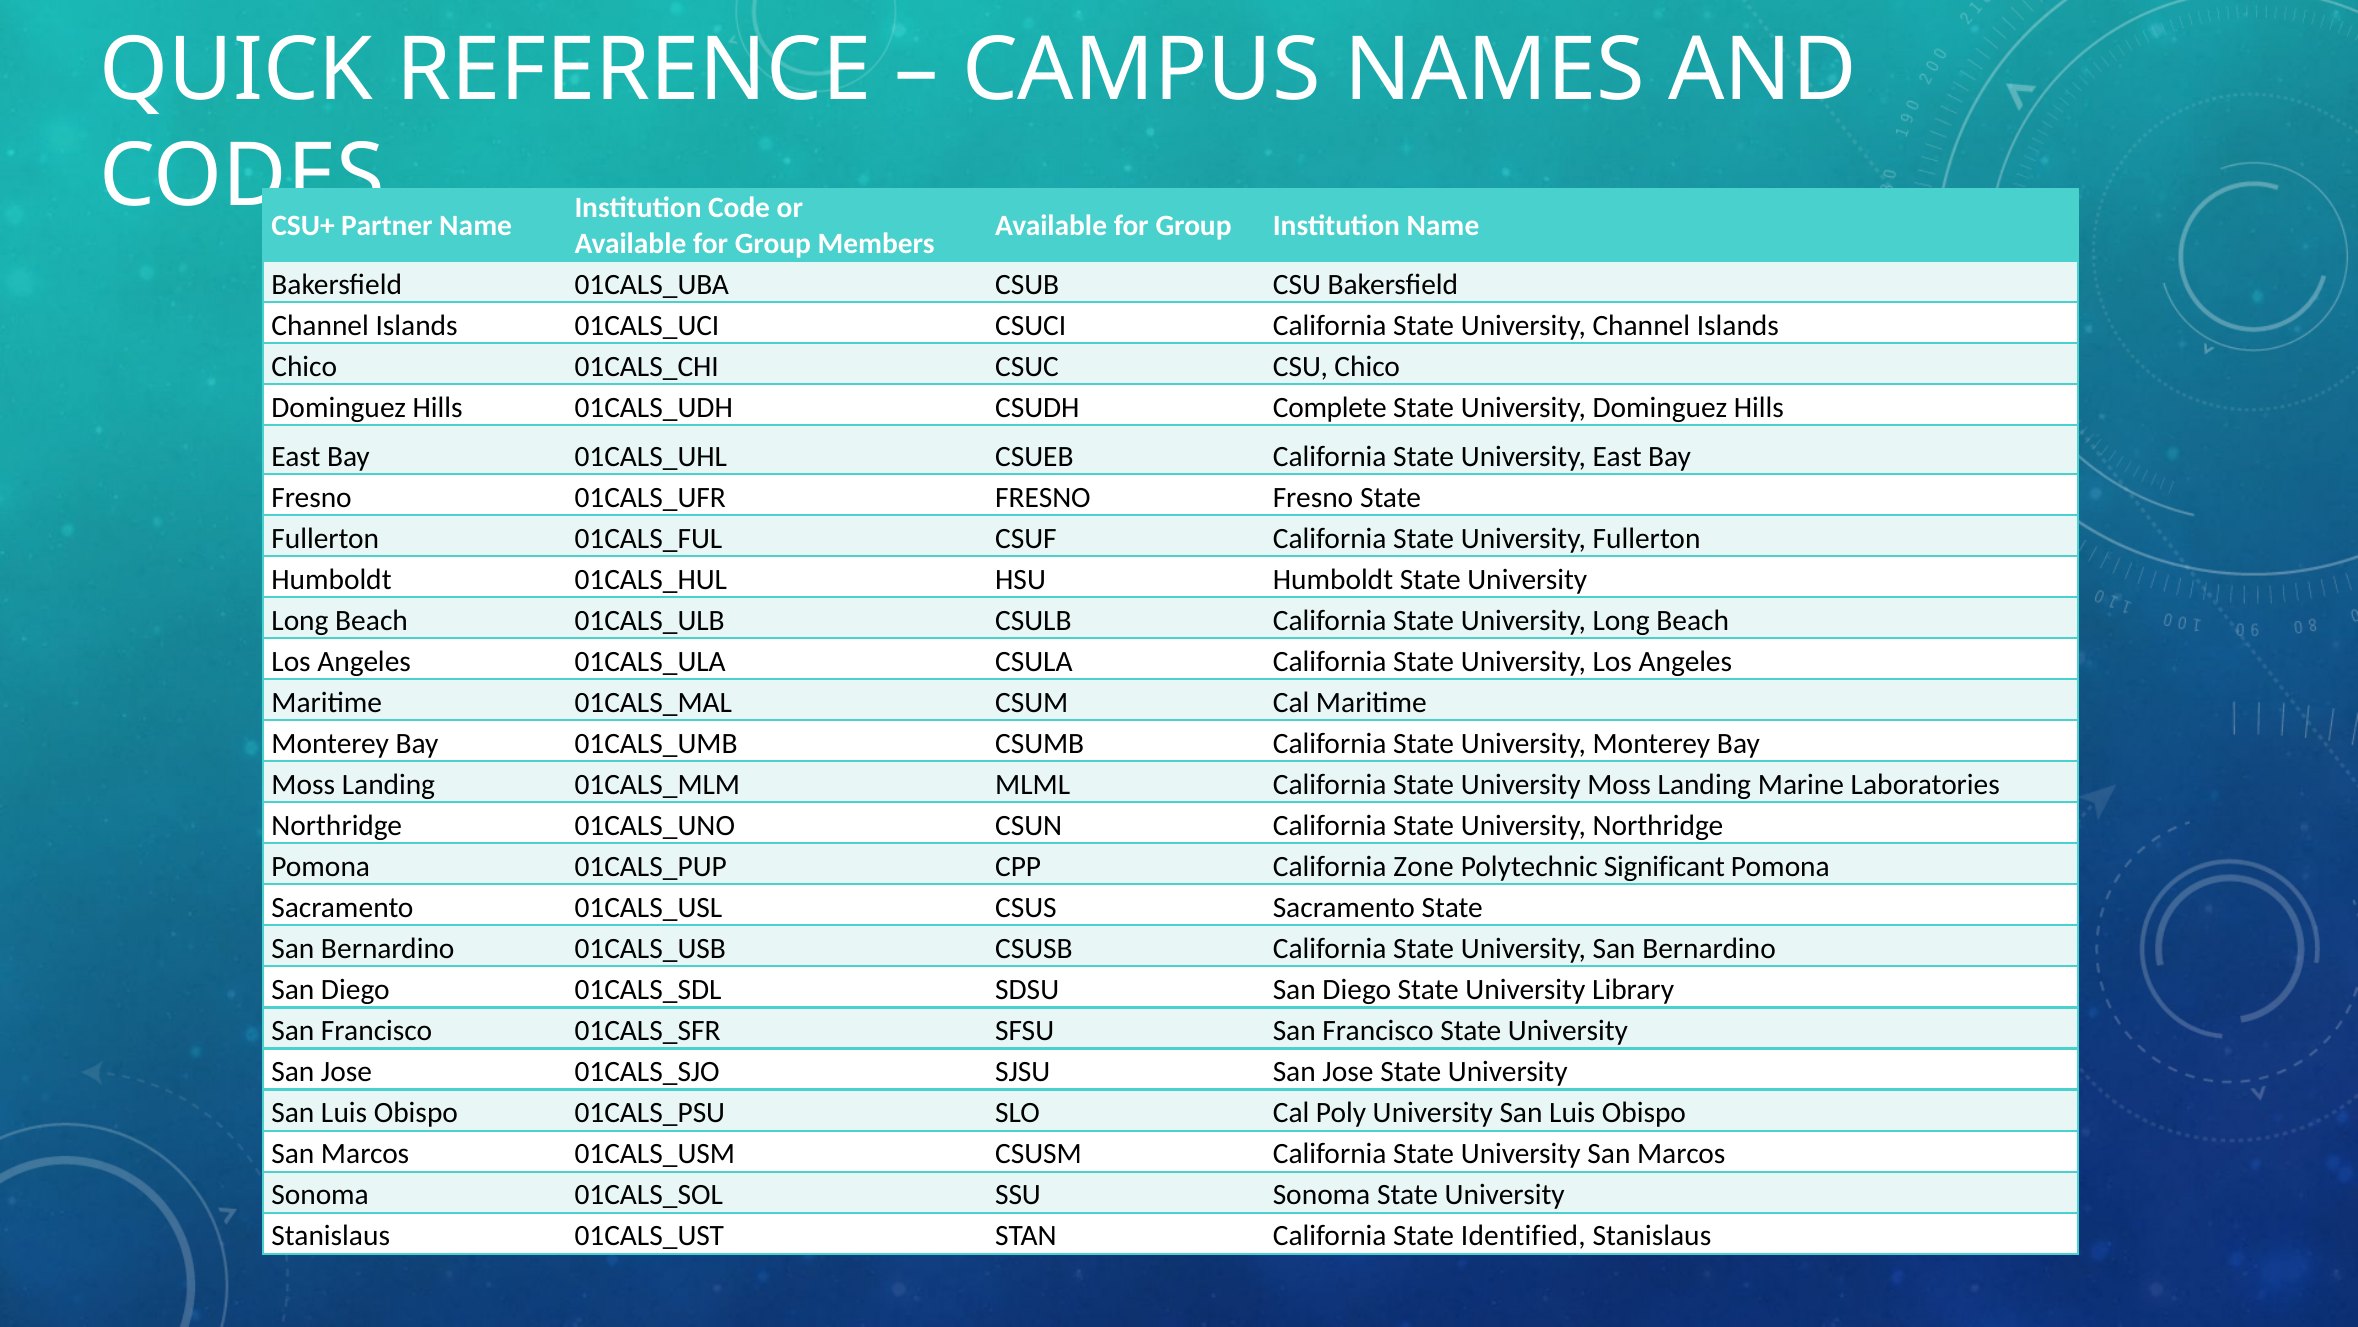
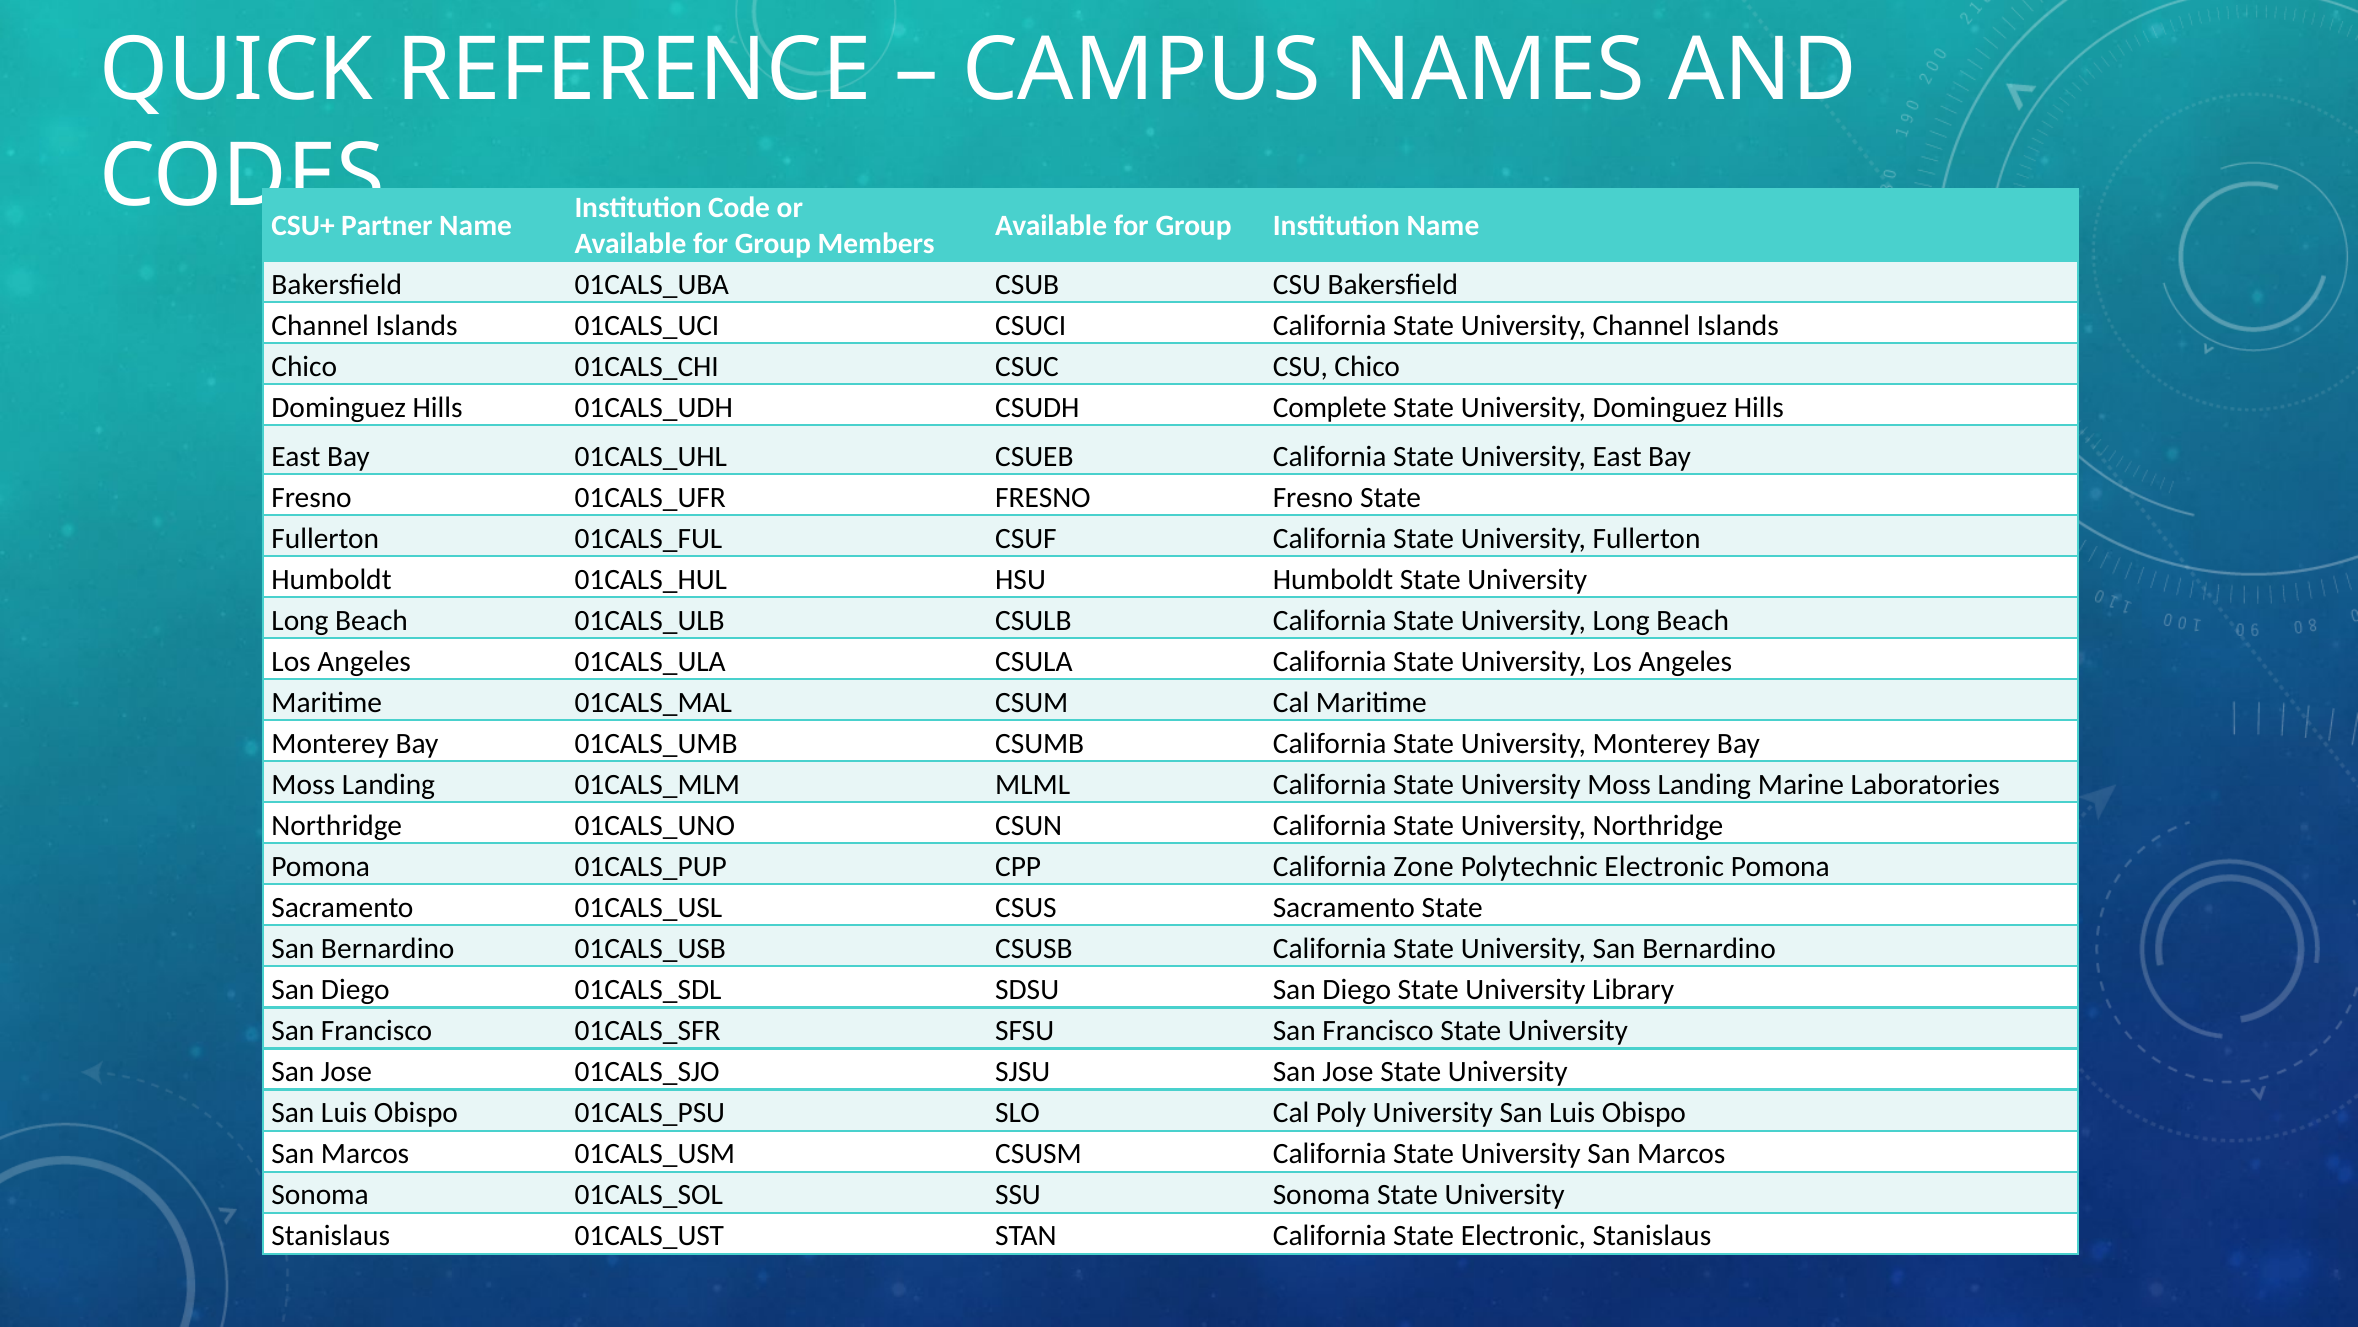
Polytechnic Significant: Significant -> Electronic (1664, 866)
State Identified: Identified -> Electronic (1523, 1235)
